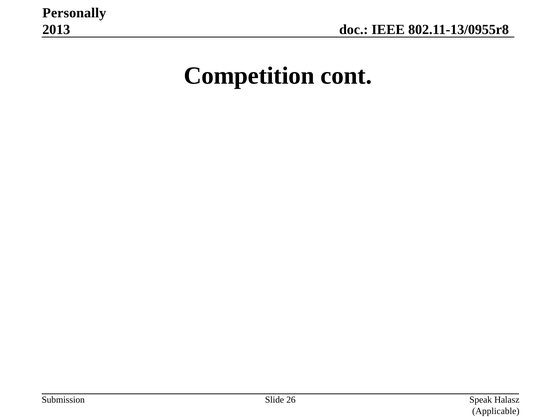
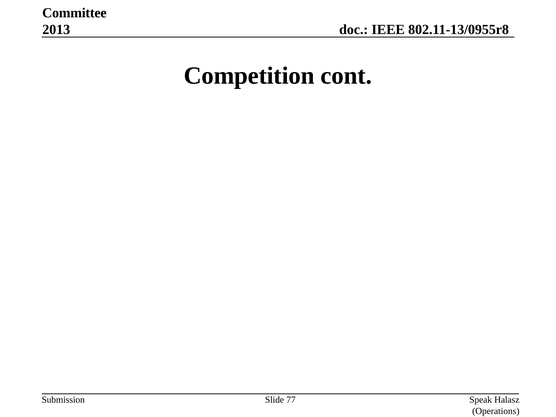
Personally: Personally -> Committee (74, 13)
26: 26 -> 77 (291, 400)
Applicable: Applicable -> Operations (496, 411)
